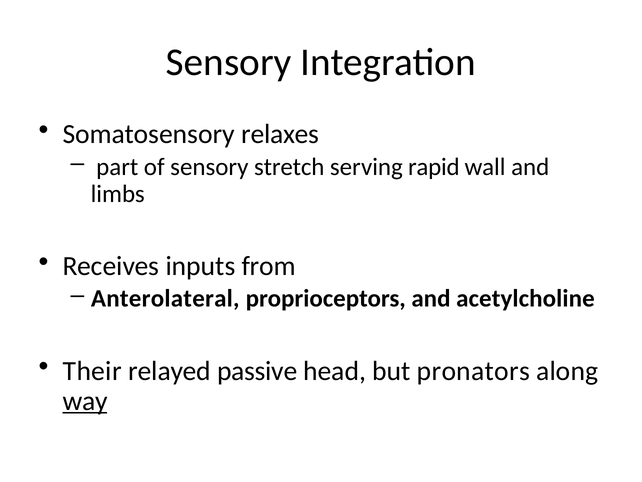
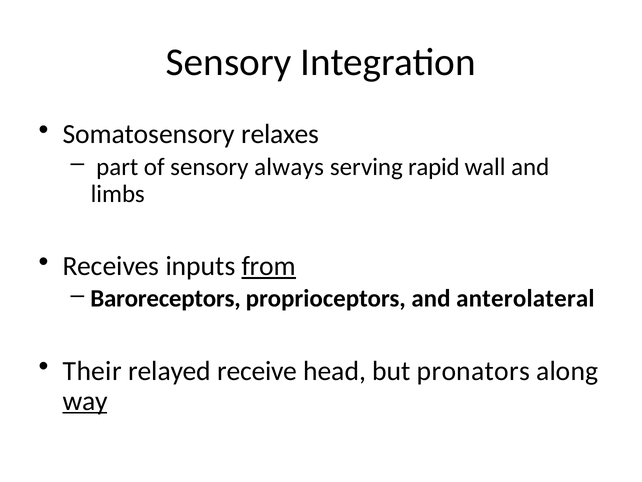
stretch: stretch -> always (289, 167)
from underline: none -> present (269, 266)
Anterolateral: Anterolateral -> Baroreceptors (166, 298)
acetylcholine: acetylcholine -> anterolateral (525, 298)
passive: passive -> receive (257, 371)
